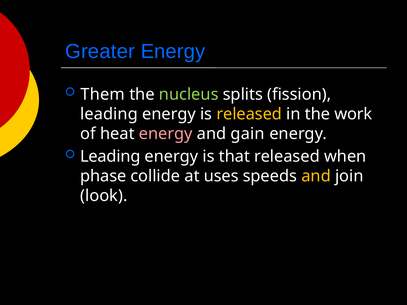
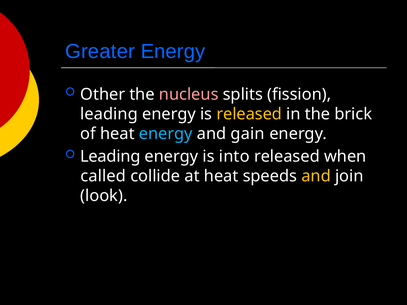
Them: Them -> Other (103, 94)
nucleus colour: light green -> pink (189, 94)
work: work -> brick (353, 114)
energy colour: pink -> light blue (166, 134)
that: that -> into (234, 157)
phase: phase -> called (103, 176)
at uses: uses -> heat (221, 176)
